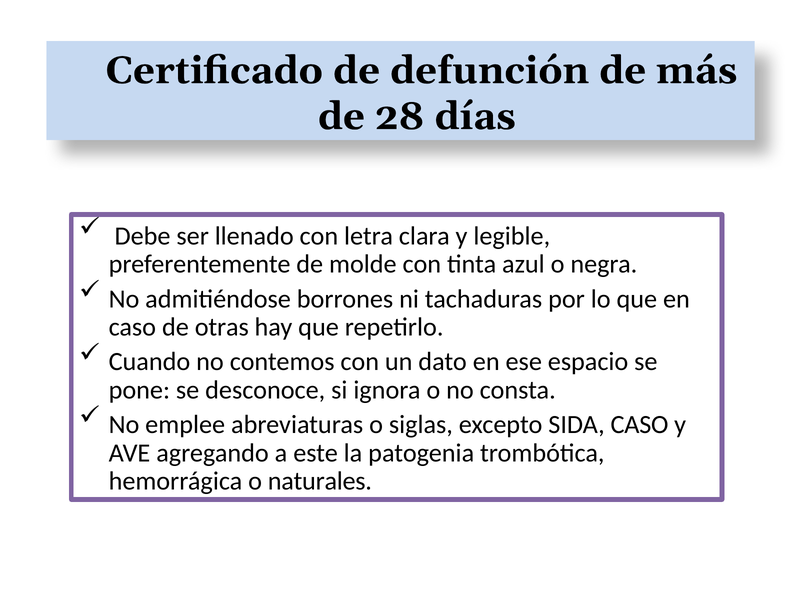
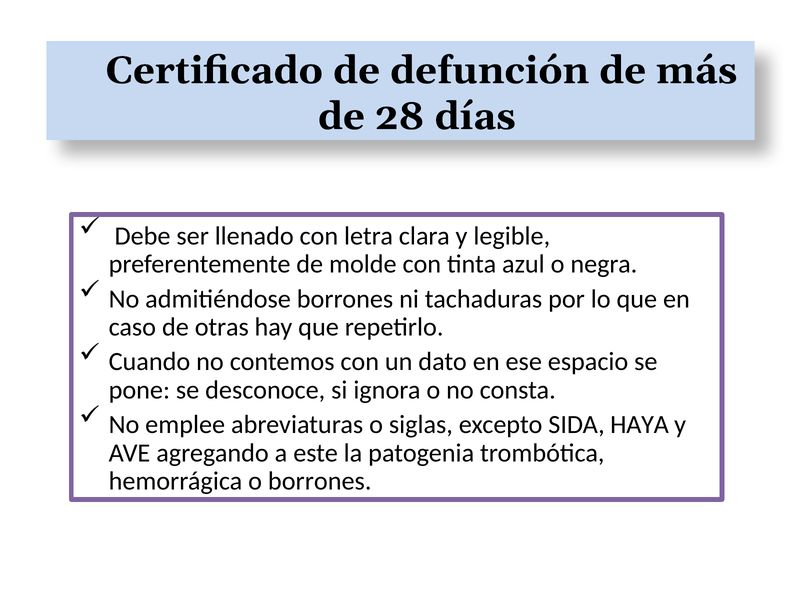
SIDA CASO: CASO -> HAYA (640, 425)
o naturales: naturales -> borrones (320, 482)
